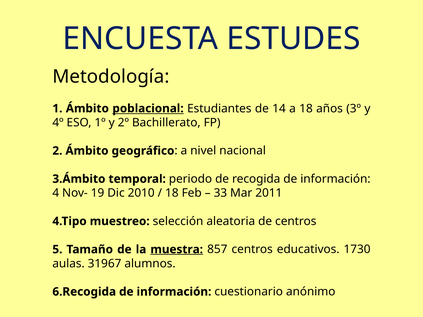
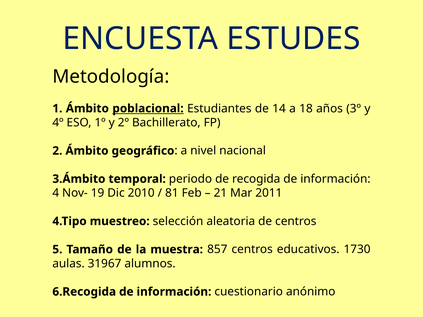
18: 18 -> 81 (172, 193)
33: 33 -> 21 (220, 193)
muestra underline: present -> none (177, 250)
